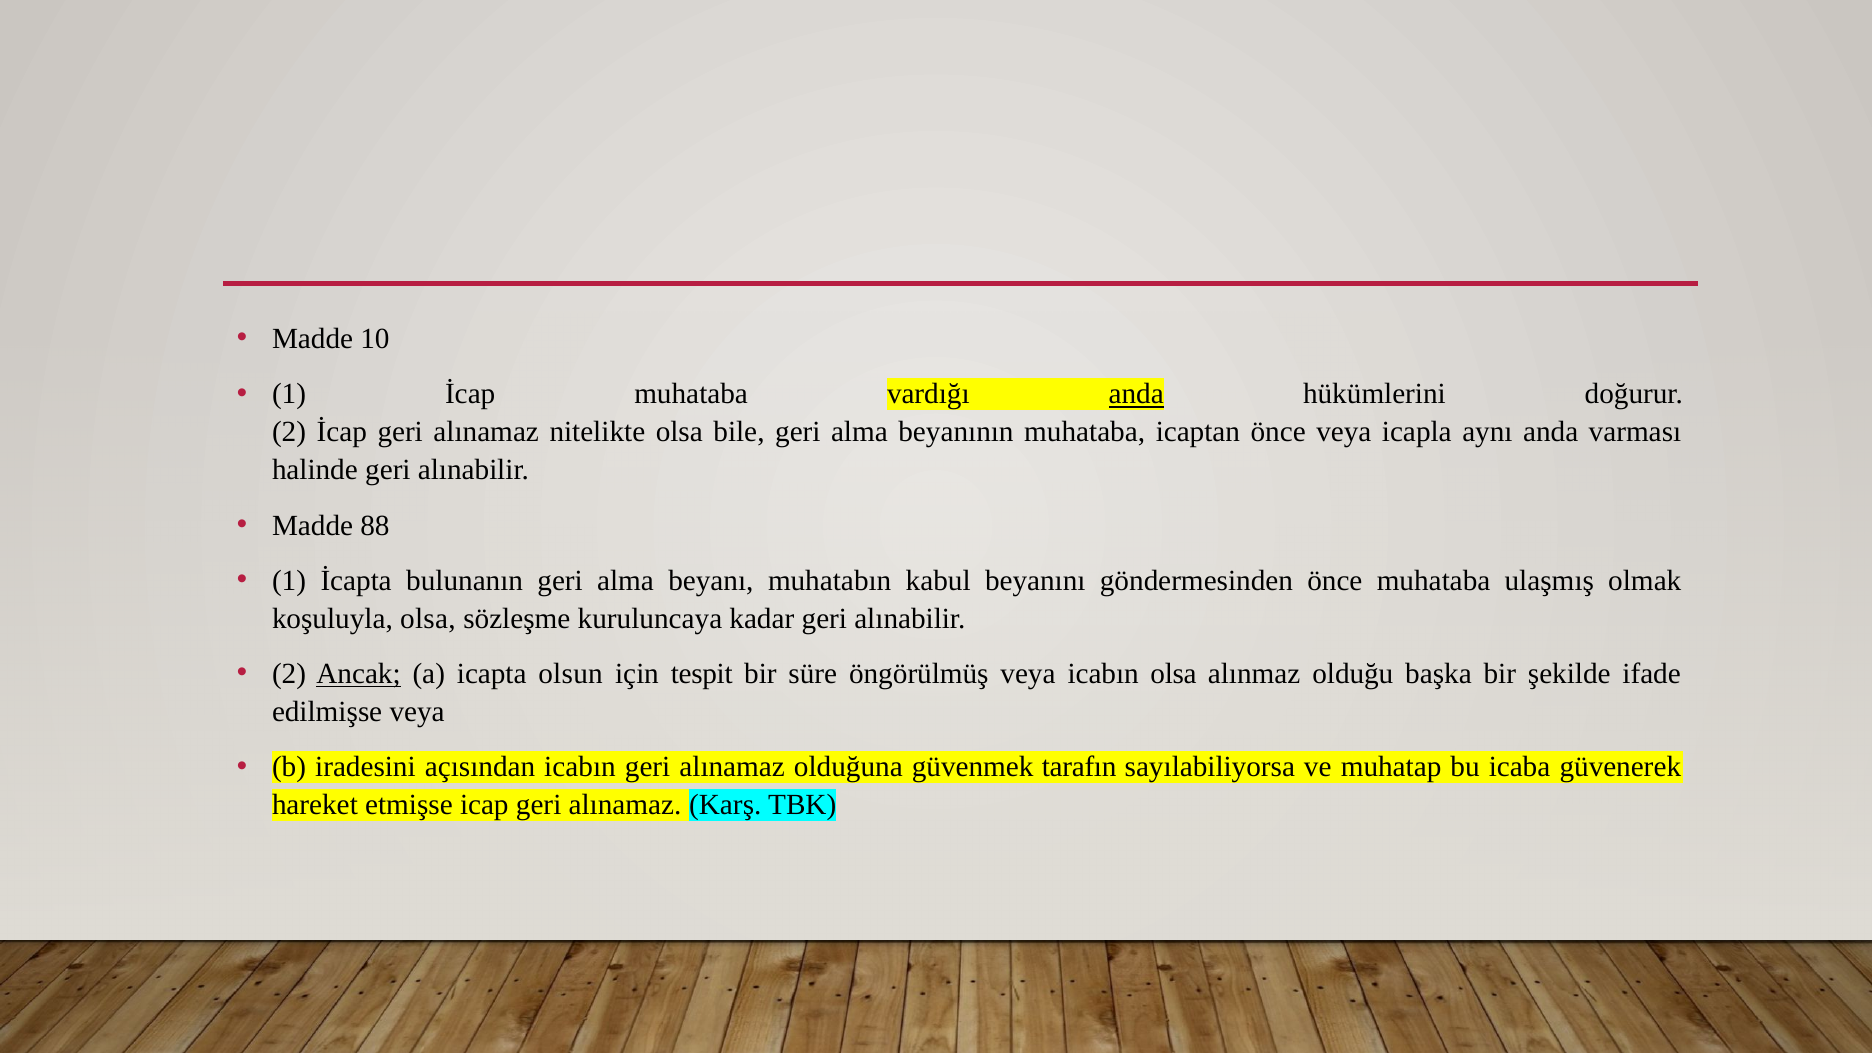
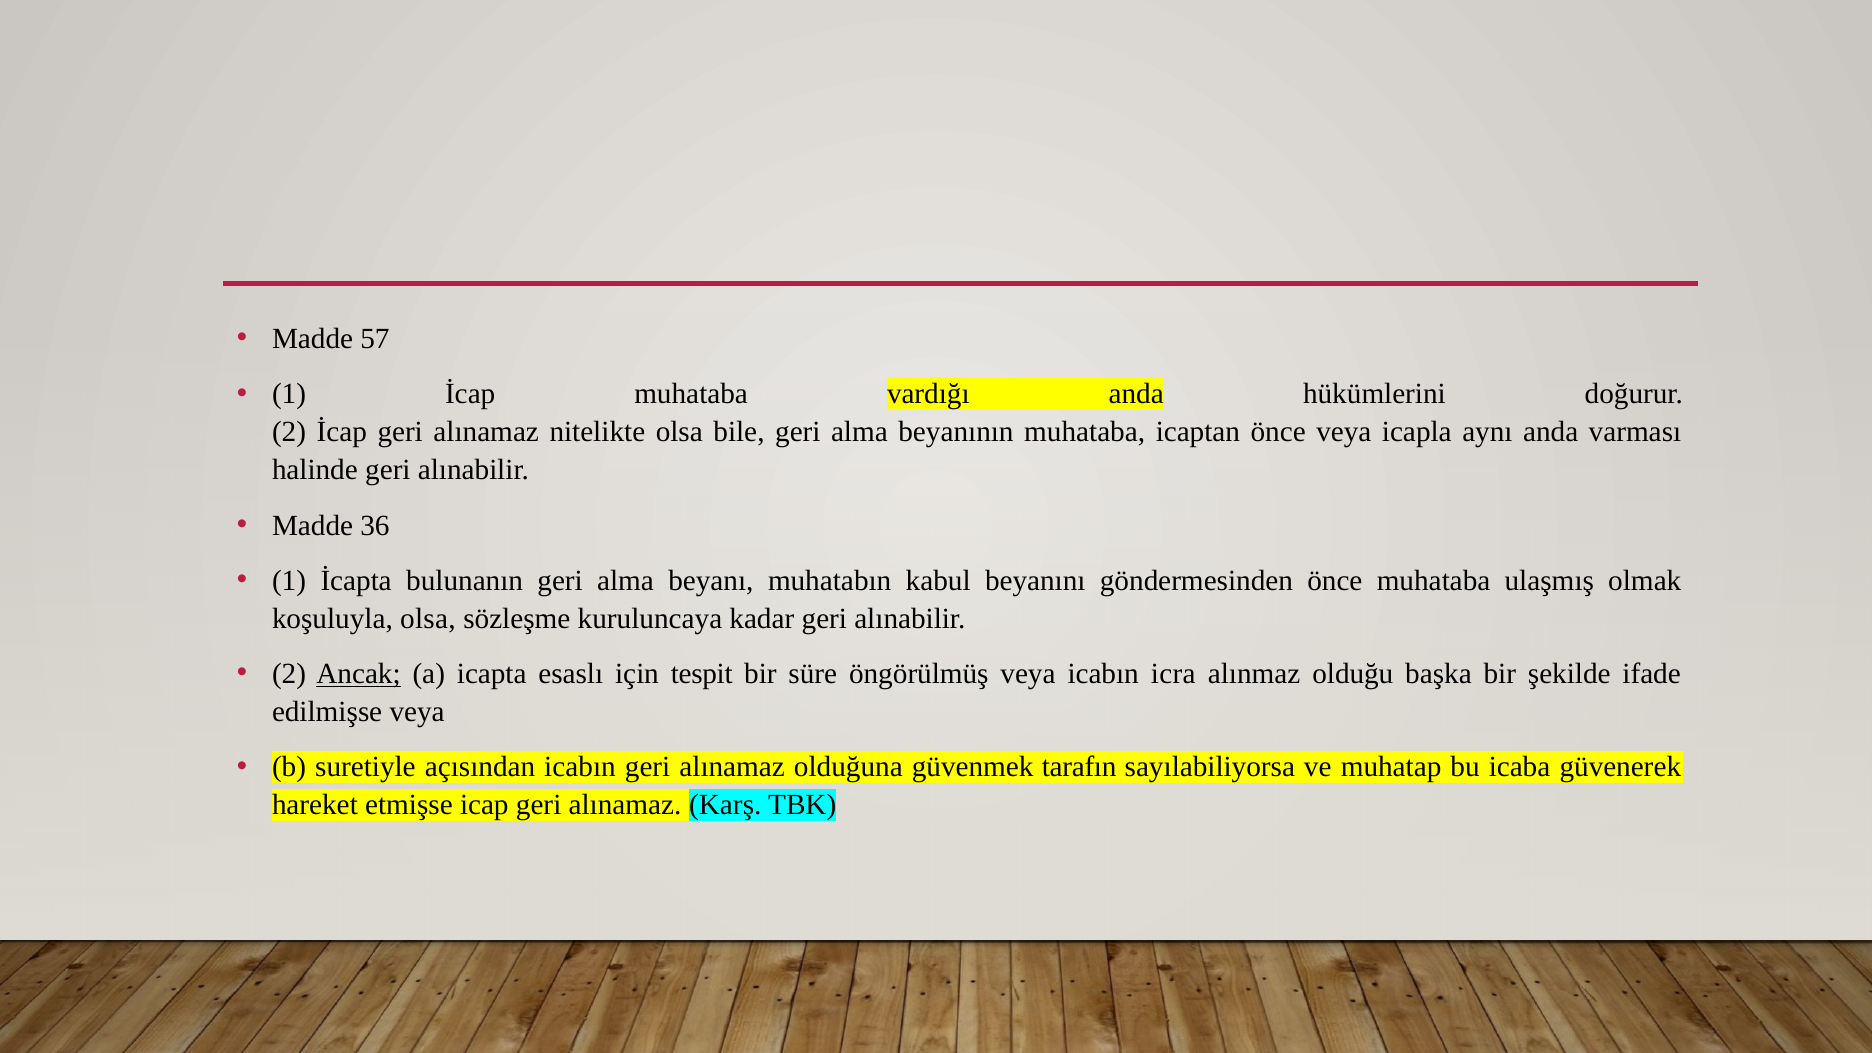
10: 10 -> 57 (375, 339)
anda underline: present -> none (1136, 394)
88: 88 -> 36 (375, 525)
olsun: olsun -> esaslı (571, 674)
icabın olsa: olsa -> icra (1173, 674)
iradesini: iradesini -> suretiyle (365, 767)
